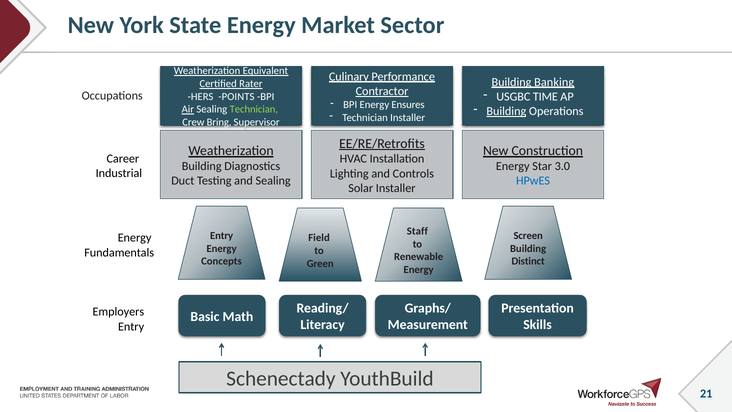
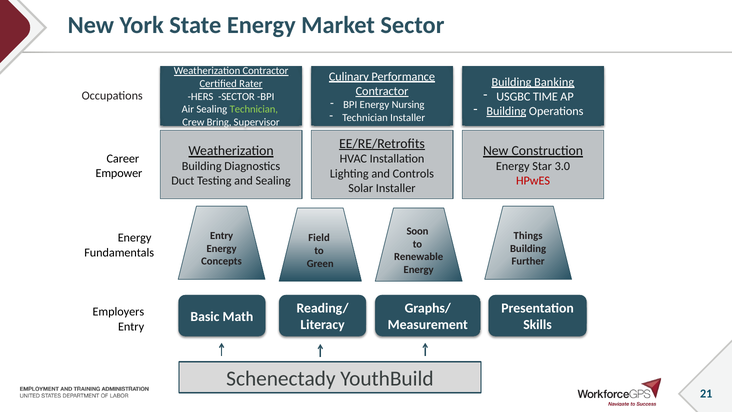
Weatherization Equivalent: Equivalent -> Contractor (265, 71)
HERS POINTS: POINTS -> SECTOR (236, 96)
Ensures: Ensures -> Nursing (408, 105)
Air underline: present -> none (188, 109)
Industrial: Industrial -> Empower (119, 173)
HPwES colour: blue -> red (533, 181)
Staff: Staff -> Soon (417, 231)
Screen: Screen -> Things (528, 236)
Distinct: Distinct -> Further (528, 261)
